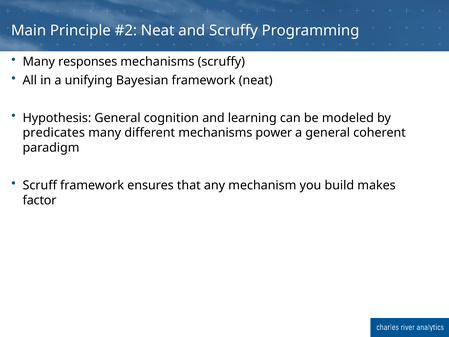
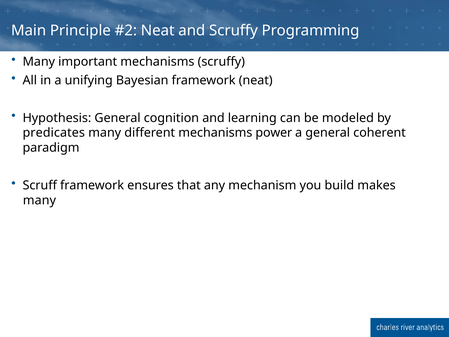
responses: responses -> important (88, 62)
factor: factor -> many (39, 200)
